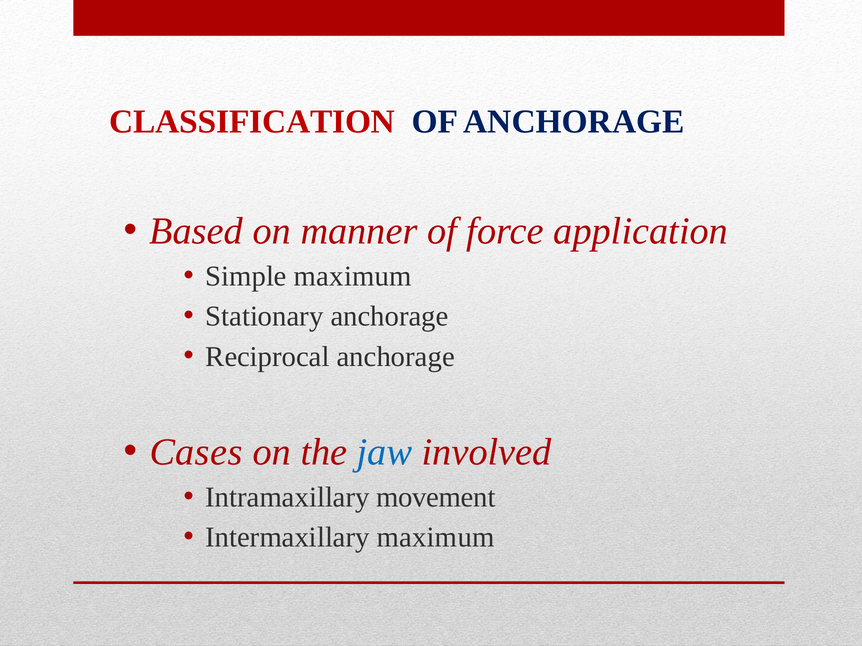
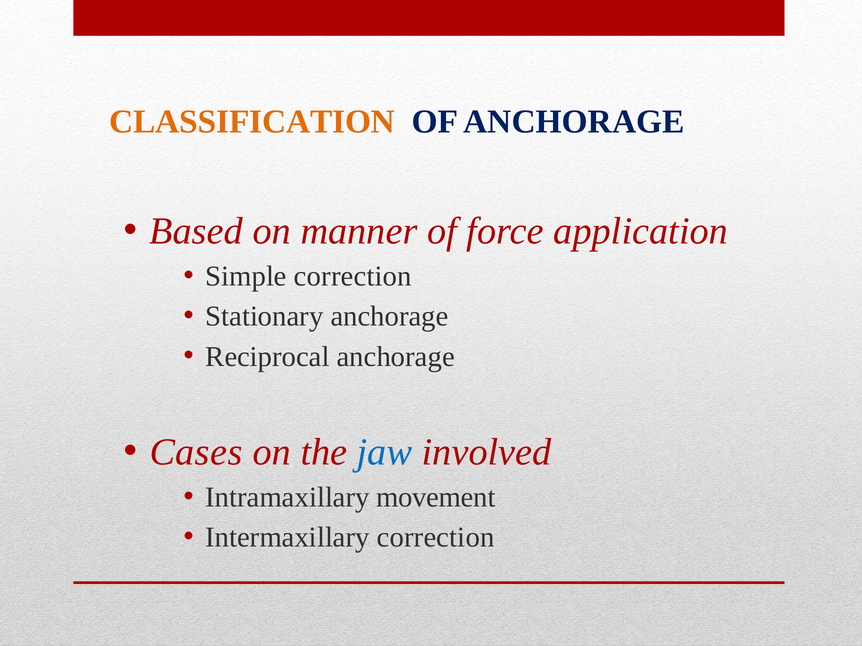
CLASSIFICATION colour: red -> orange (252, 122)
Simple maximum: maximum -> correction (353, 276)
Intermaxillary maximum: maximum -> correction (436, 538)
